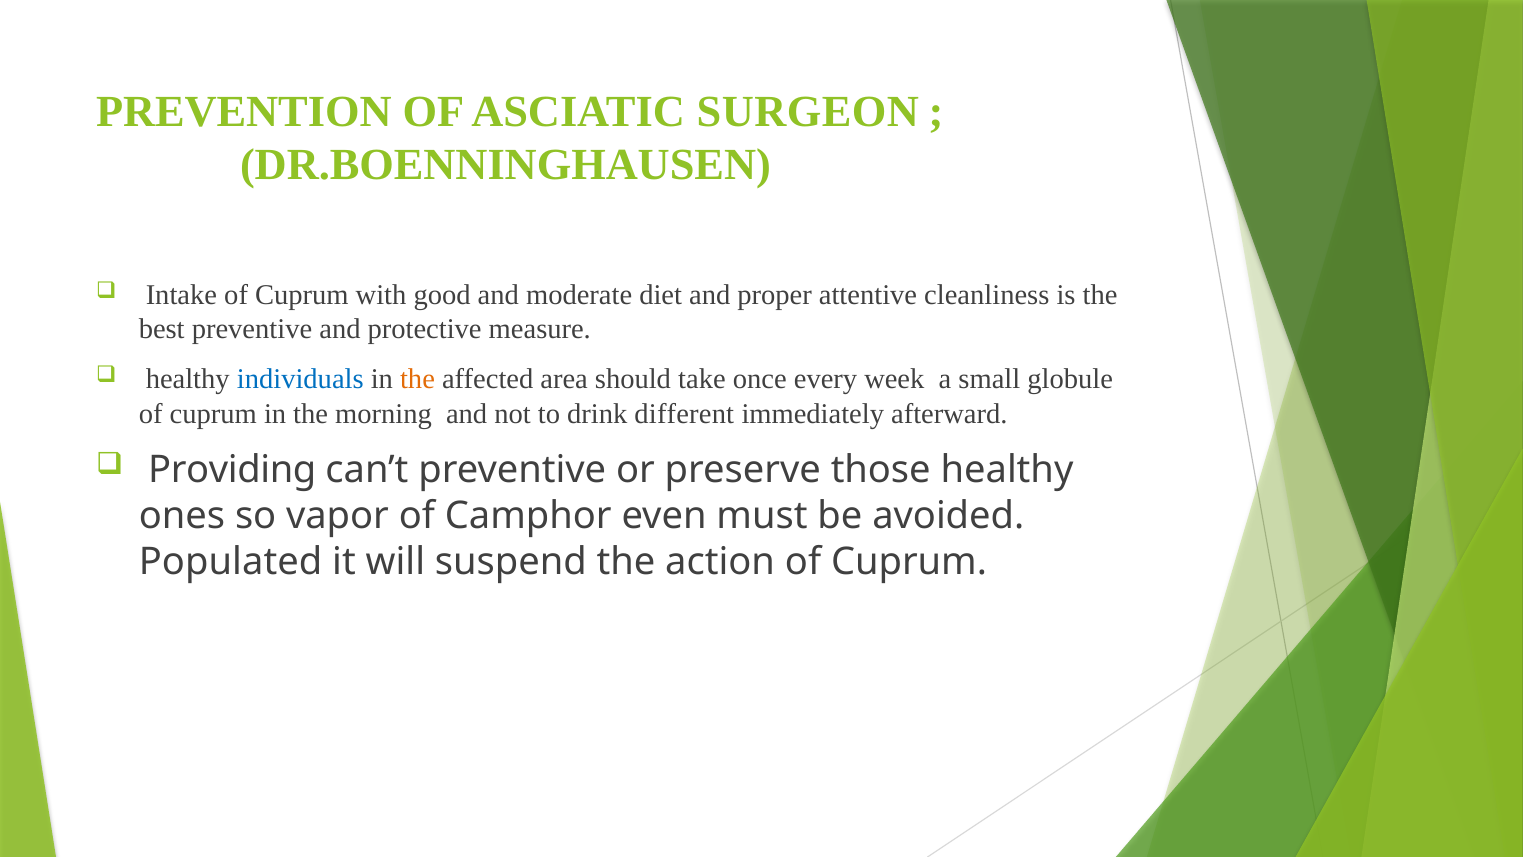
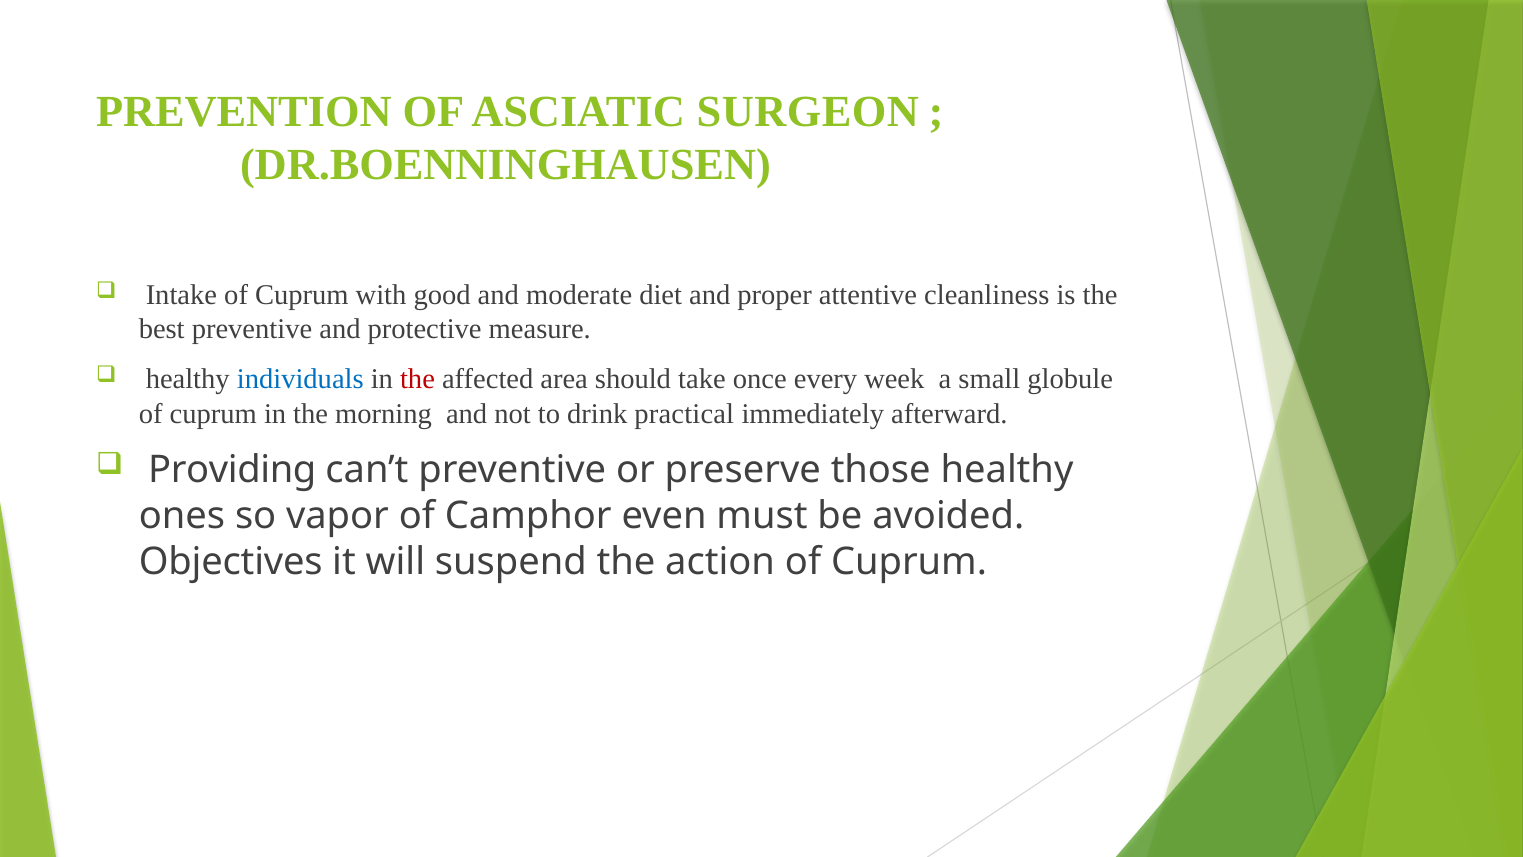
the colour: orange -> red (418, 379)
different: different -> practical (684, 413)
Populated: Populated -> Objectives (231, 561)
